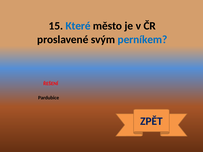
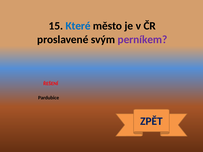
perníkem colour: blue -> purple (143, 40)
